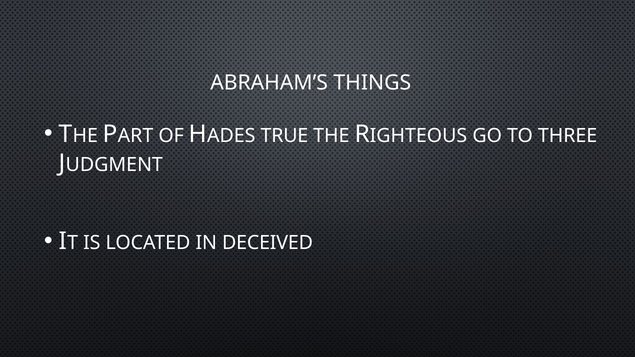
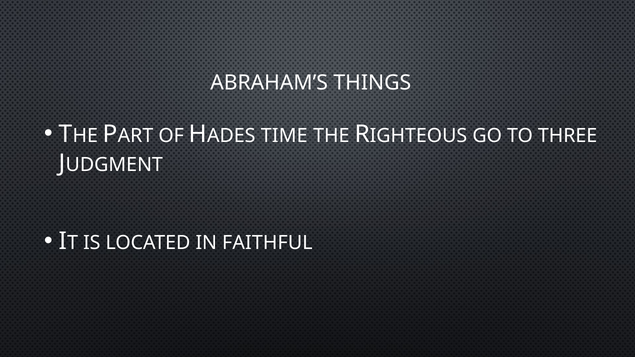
TRUE: TRUE -> TIME (284, 136)
DECEIVED: DECEIVED -> FAITHFUL (267, 243)
